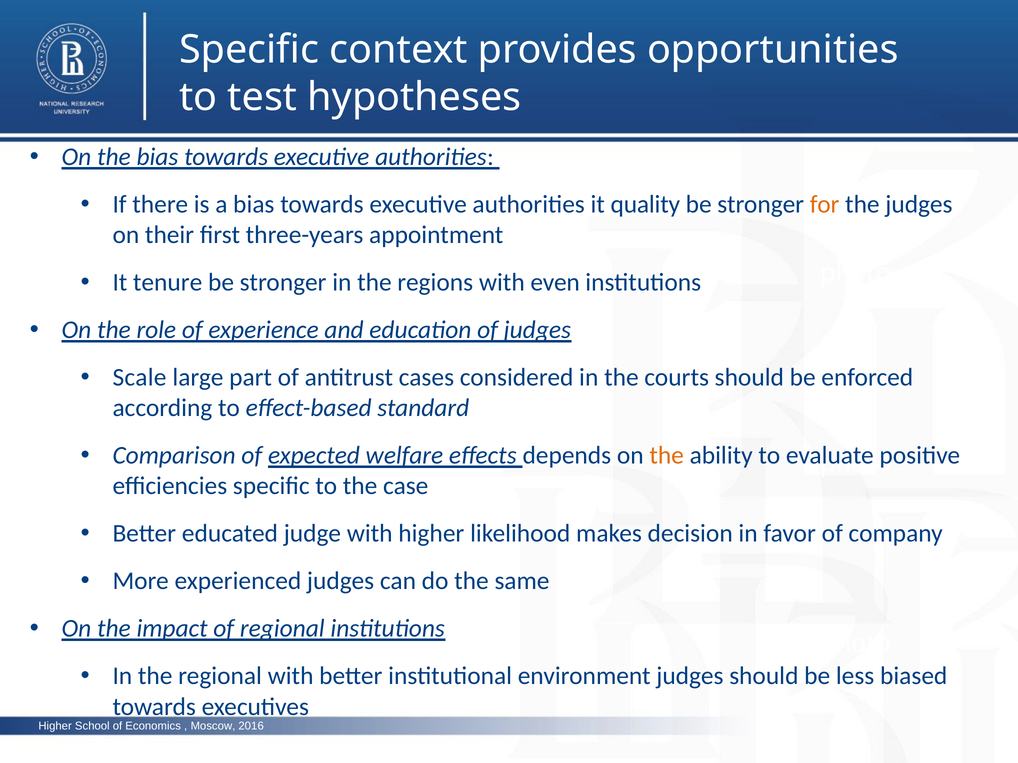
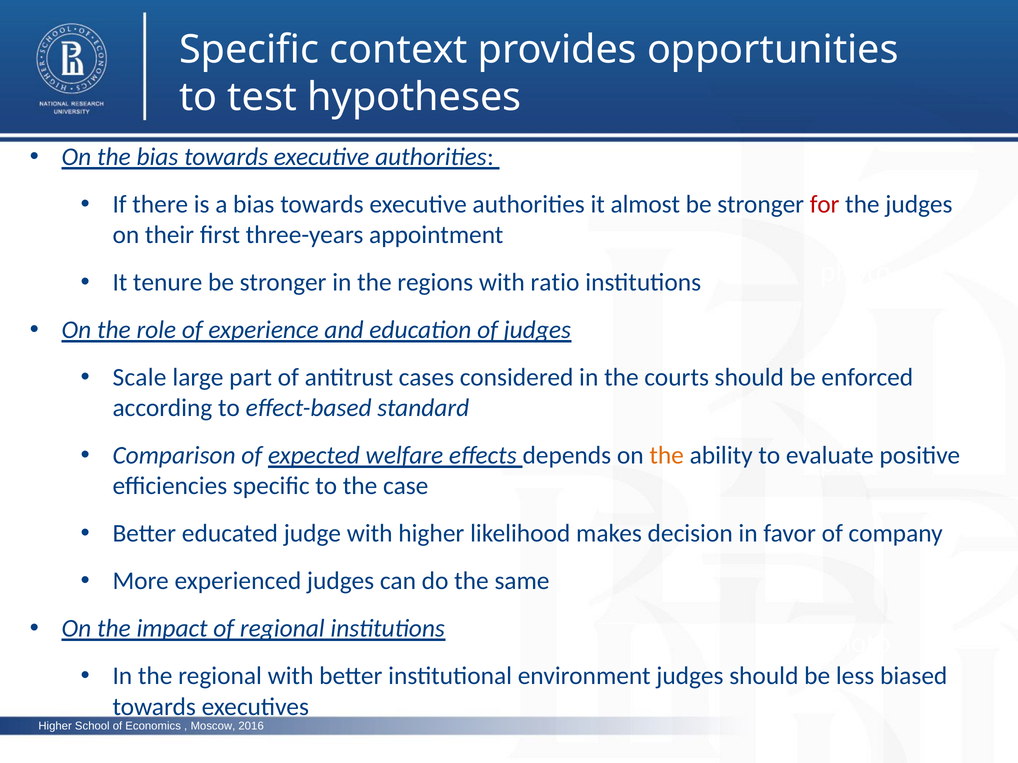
quality: quality -> almost (645, 205)
for colour: orange -> red (825, 205)
even: even -> ratio (555, 283)
